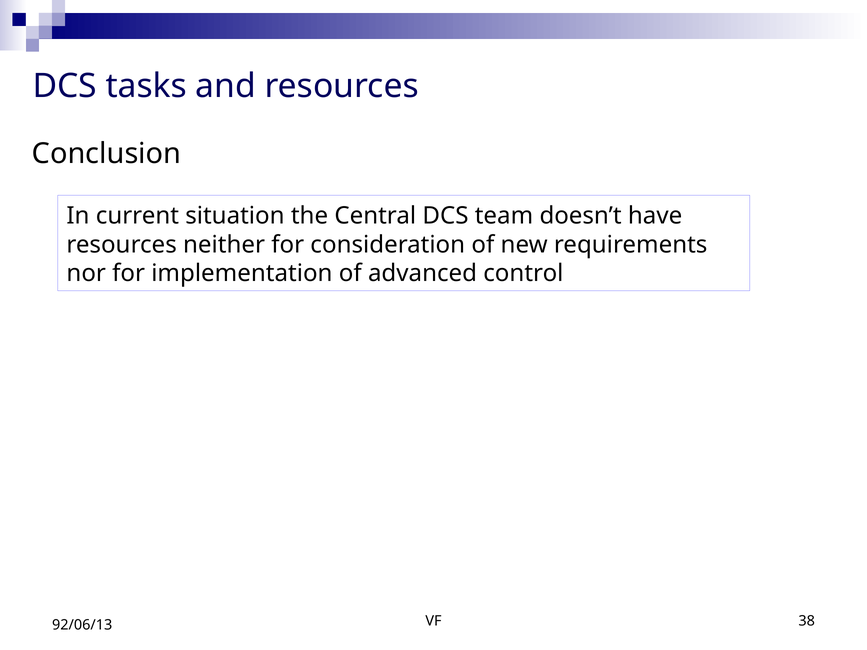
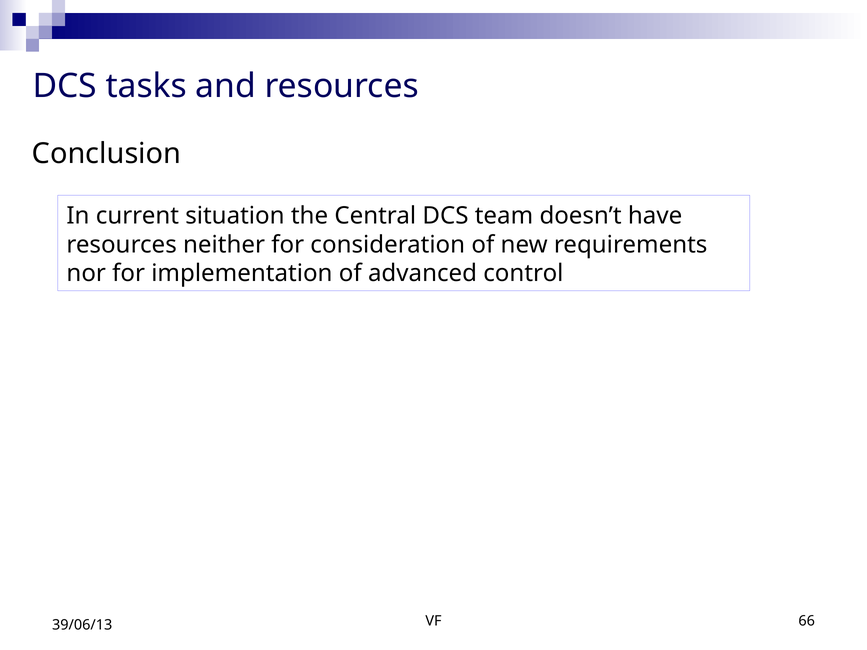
38: 38 -> 66 (807, 621)
92/06/13: 92/06/13 -> 39/06/13 (82, 625)
